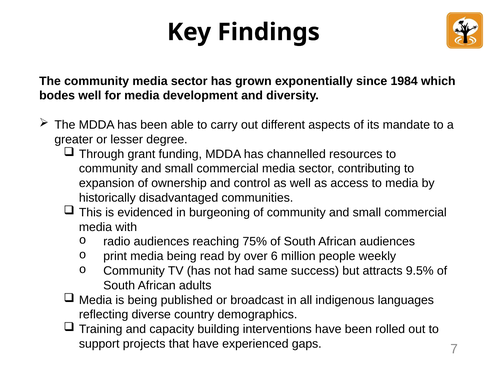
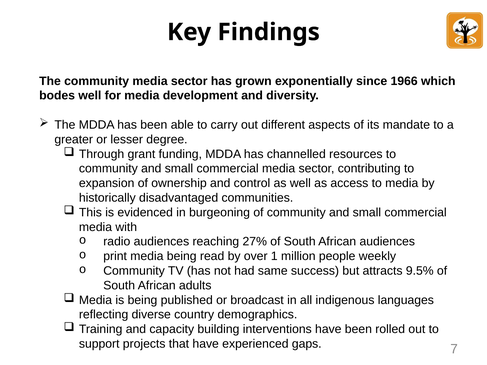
1984: 1984 -> 1966 (404, 81)
75%: 75% -> 27% (255, 242)
6: 6 -> 1 (274, 256)
